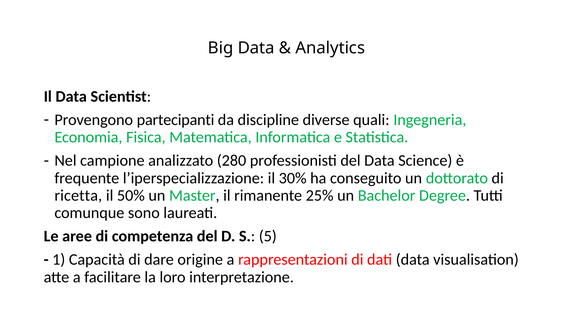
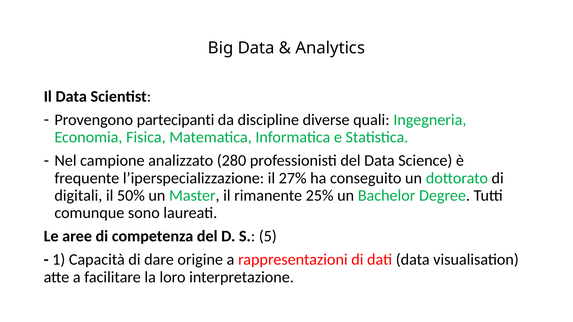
30%: 30% -> 27% (293, 178)
ricetta: ricetta -> digitali (78, 196)
